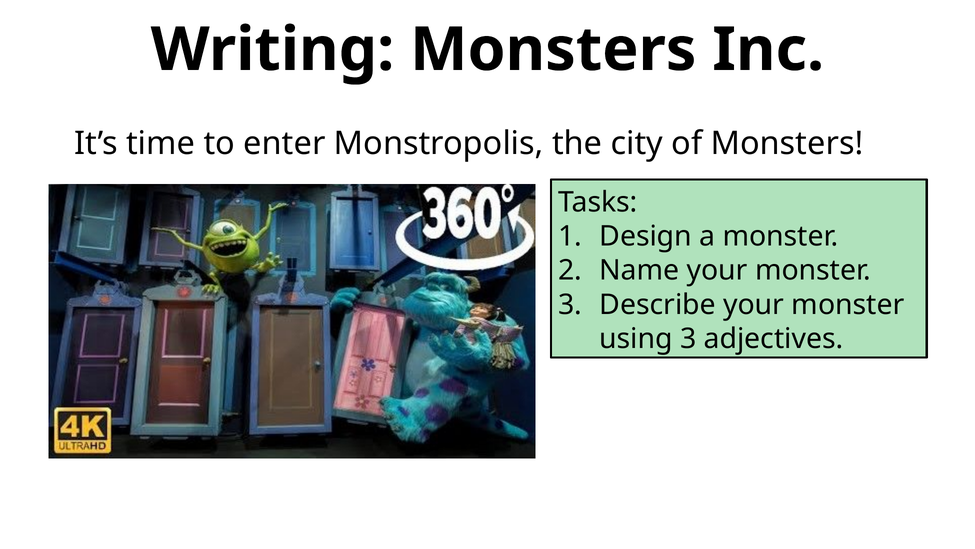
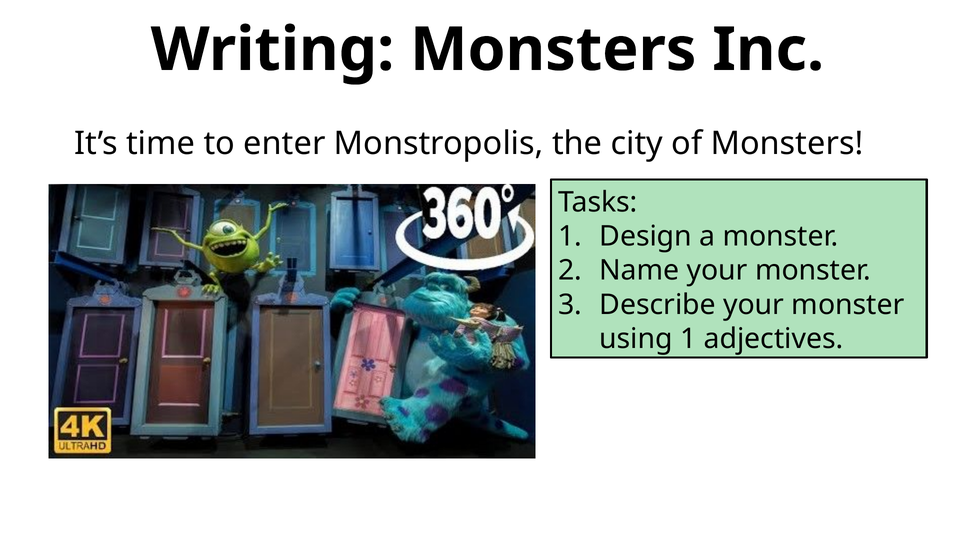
using 3: 3 -> 1 (688, 339)
